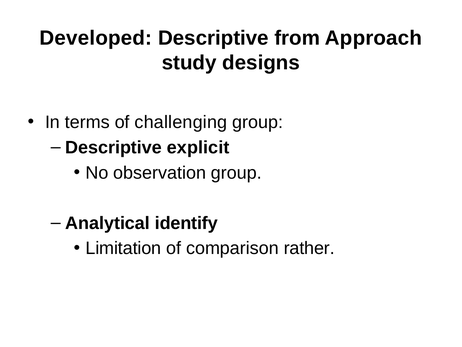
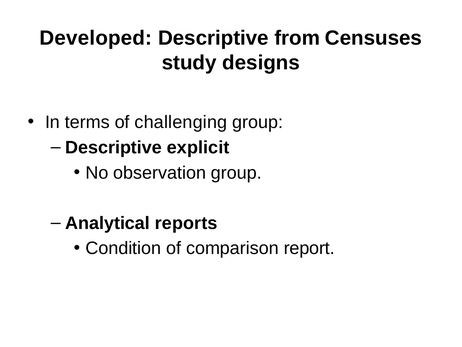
Approach: Approach -> Censuses (374, 38)
identify: identify -> reports (186, 223)
Limitation: Limitation -> Condition (123, 248)
rather: rather -> report (309, 248)
